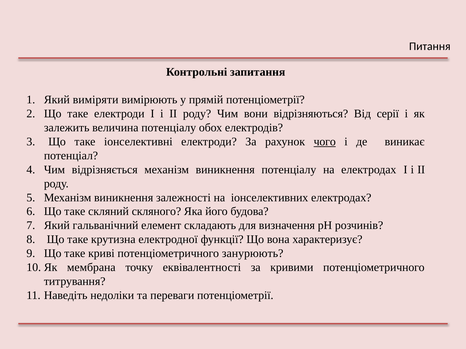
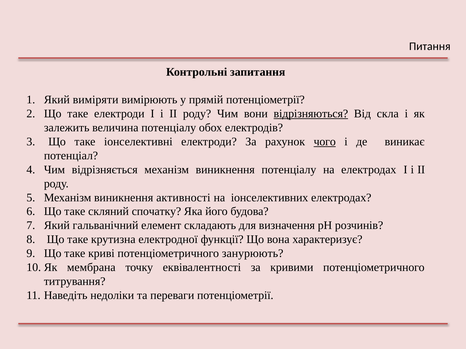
відрізняються underline: none -> present (311, 114)
серії: серії -> скла (388, 114)
залежності: залежності -> активності (183, 198)
скляного: скляного -> спочатку (156, 212)
